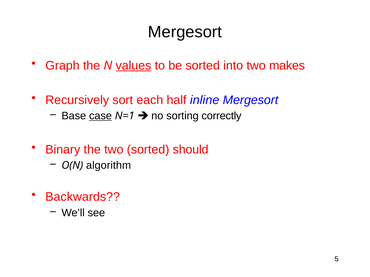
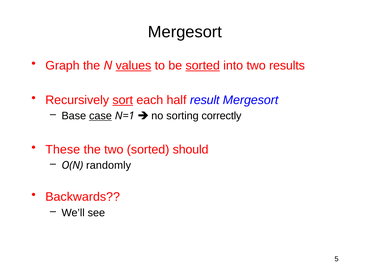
sorted underline: none -> present (203, 66)
makes: makes -> results (287, 66)
sort underline: none -> present (123, 100)
inline: inline -> result (205, 100)
Binary: Binary -> These (63, 150)
algorithm: algorithm -> randomly (109, 166)
